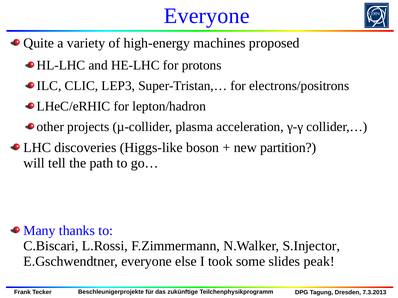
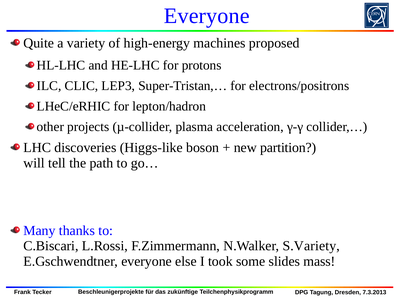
S.Injector: S.Injector -> S.Variety (311, 246)
peak: peak -> mass (319, 262)
